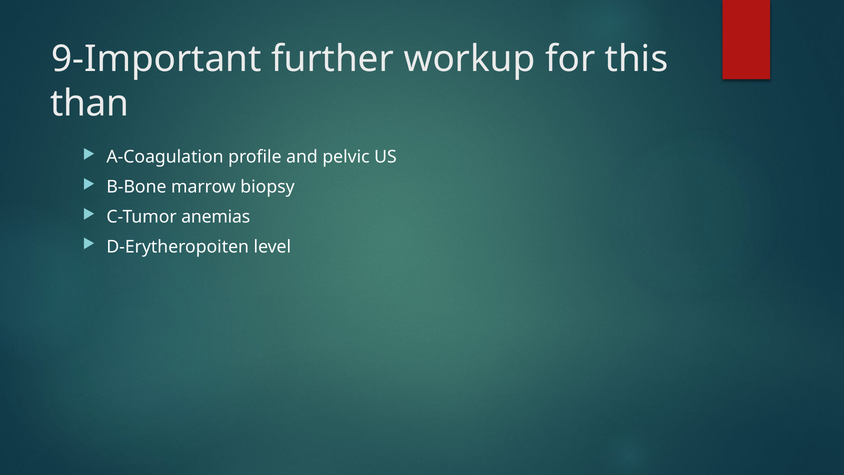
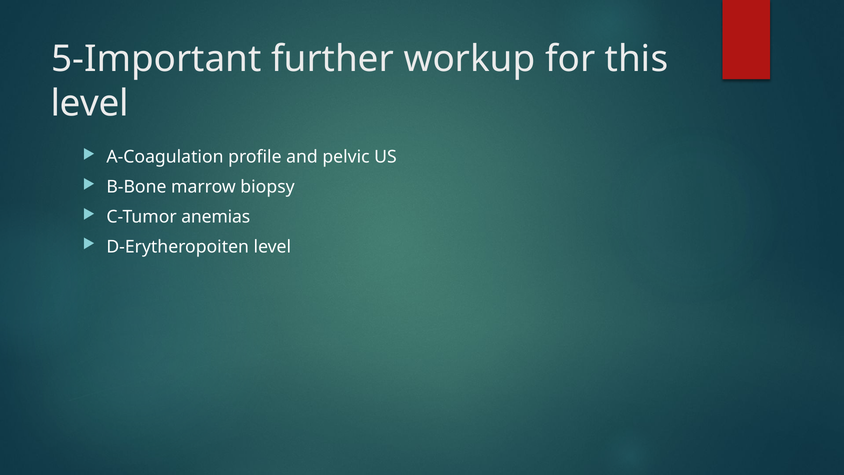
9-Important: 9-Important -> 5-Important (156, 59)
than: than -> level (90, 104)
